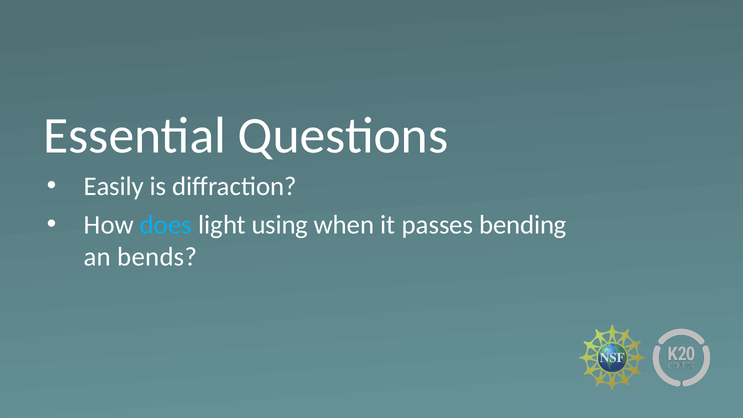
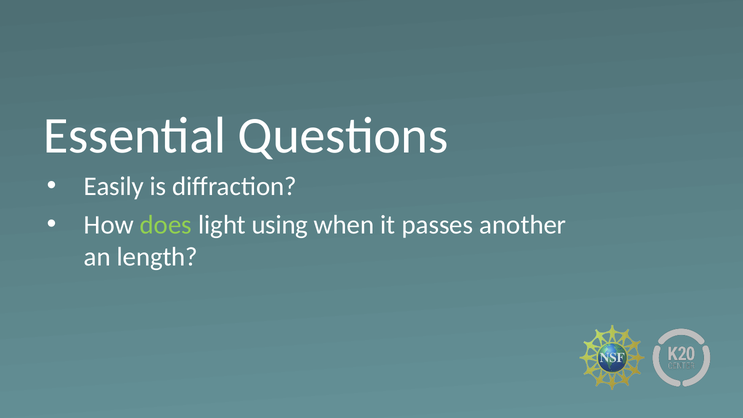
does colour: light blue -> light green (166, 225)
bending: bending -> another (523, 225)
bends: bends -> length (157, 257)
